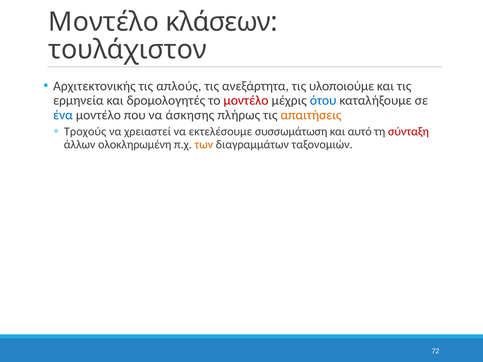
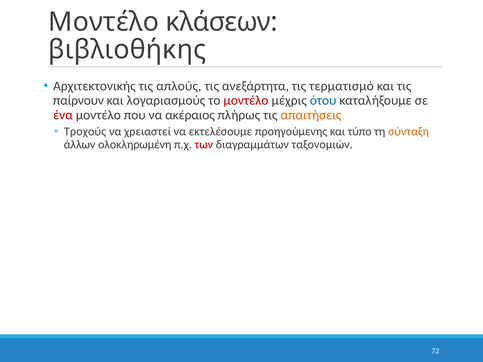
τουλάχιστον: τουλάχιστον -> βιβλιοθήκης (127, 50)
υλοποιούμε: υλοποιούμε -> τερματισμό (341, 86)
ερμηνεία: ερμηνεία -> παίρνουν (78, 101)
δρομολογητές: δρομολογητές -> λογαριασμούς (166, 101)
ένα colour: blue -> red (63, 115)
άσκησης: άσκησης -> ακέραιος (190, 115)
συσσωμάτωση: συσσωμάτωση -> προηγούμενης (291, 132)
αυτό: αυτό -> τύπο (360, 132)
σύνταξη colour: red -> orange (409, 132)
των colour: orange -> red (204, 145)
